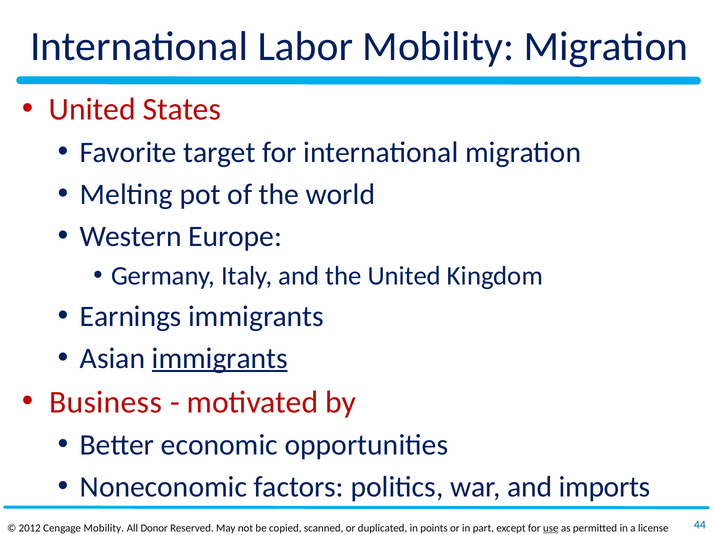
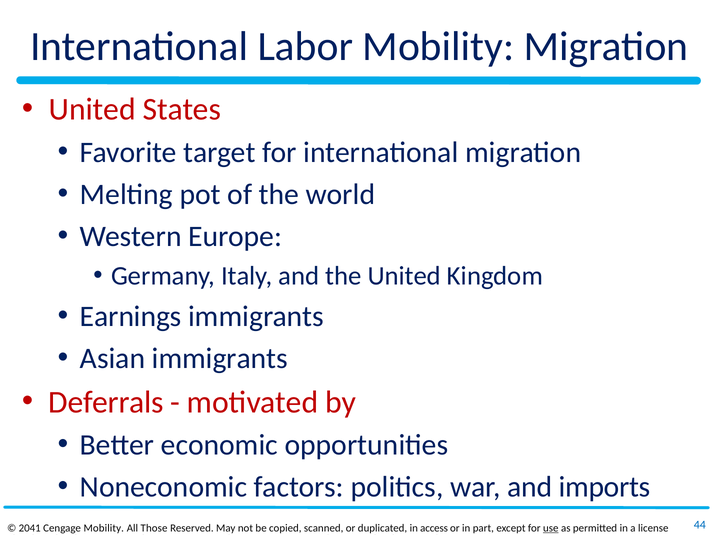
immigrants underline: present -> none (220, 358)
Business: Business -> Deferrals (106, 402)
2012: 2012 -> 2041 (30, 528)
Donor: Donor -> Those (154, 528)
points: points -> access (434, 528)
